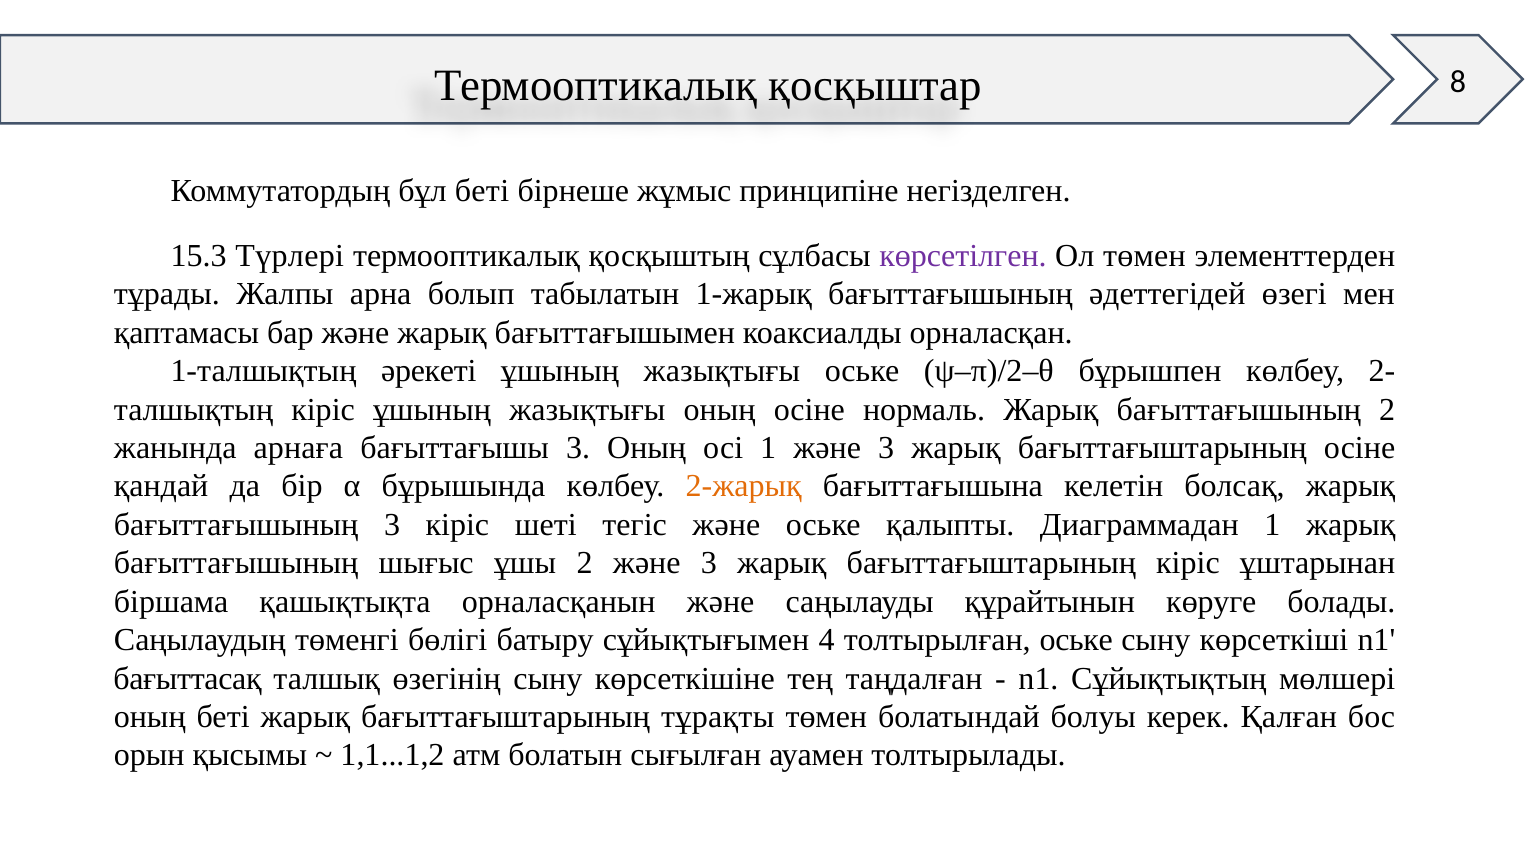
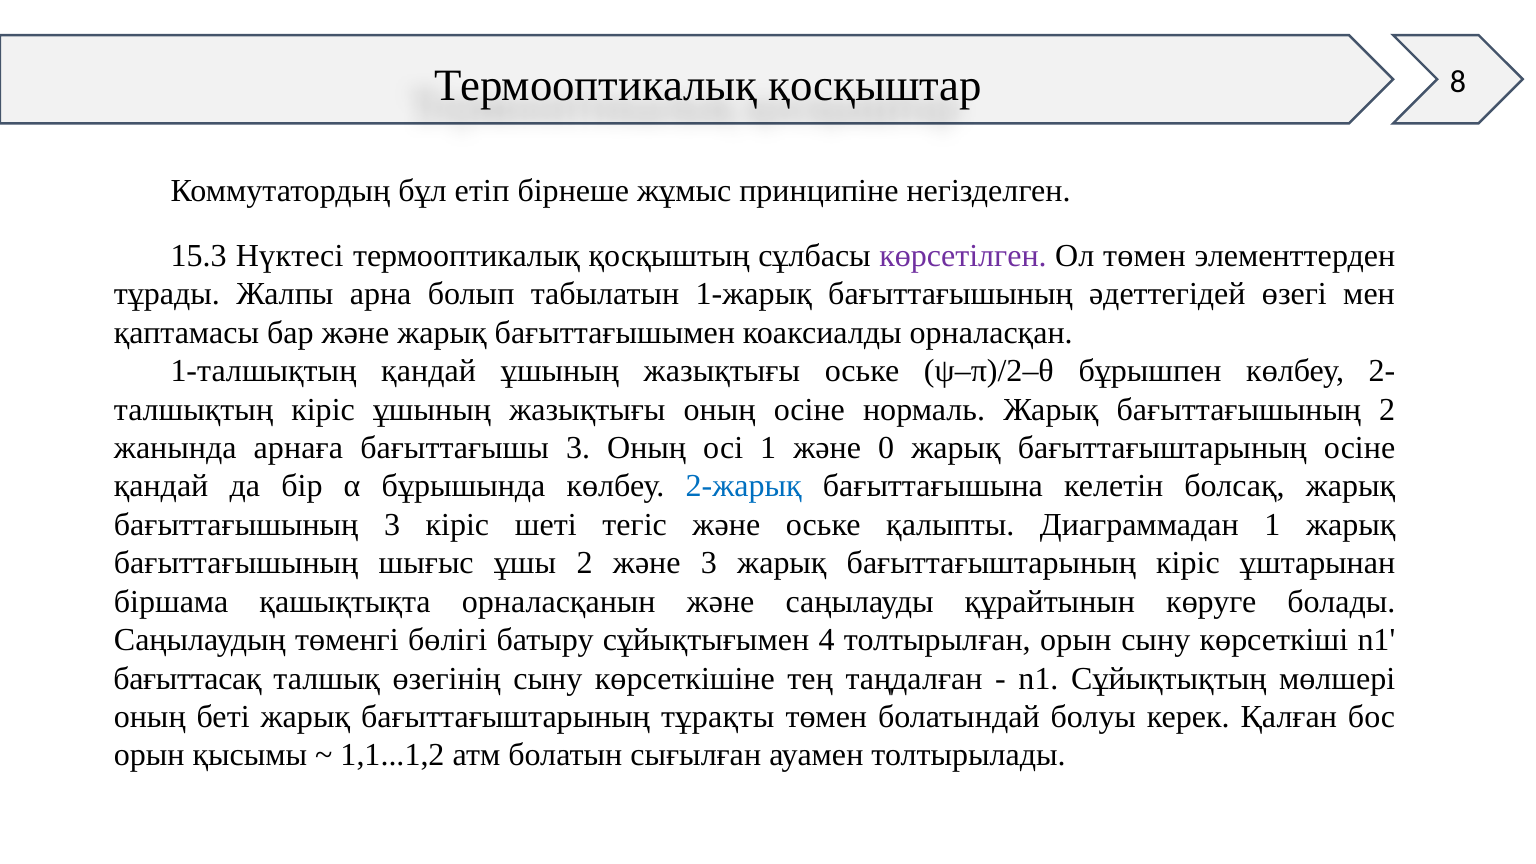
бұл беті: беті -> етіп (482, 191)
Түрлері: Түрлері -> Нүктесі (290, 256)
1-талшықтың әрекеті: әрекеті -> қандай (429, 371)
1 және 3: 3 -> 0 (886, 448)
2-жарық colour: orange -> blue (744, 486)
толтырылған оське: оське -> орын (1076, 640)
